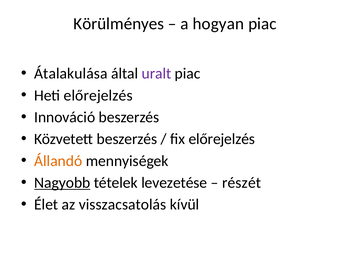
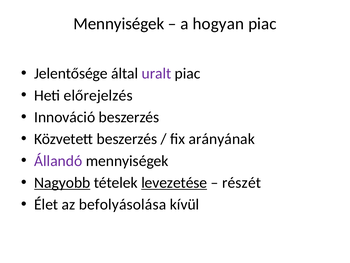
Körülményes: Körülményes -> Mennyiségek (119, 24)
Átalakulása: Átalakulása -> Jelentősége (71, 73)
fix előrejelzés: előrejelzés -> arányának (222, 139)
Állandó colour: orange -> purple (58, 161)
levezetése underline: none -> present (174, 182)
visszacsatolás: visszacsatolás -> befolyásolása (122, 204)
